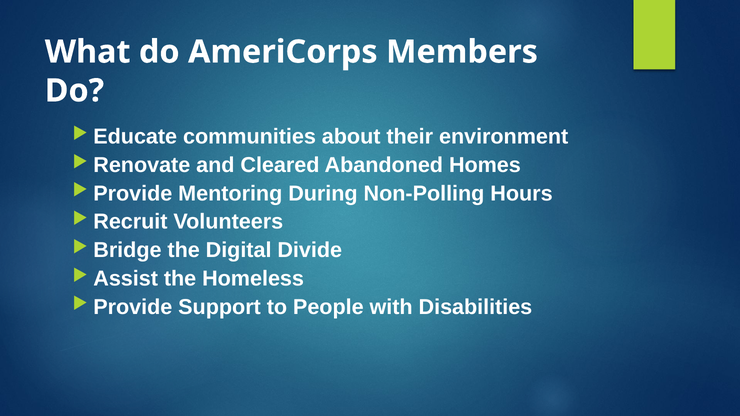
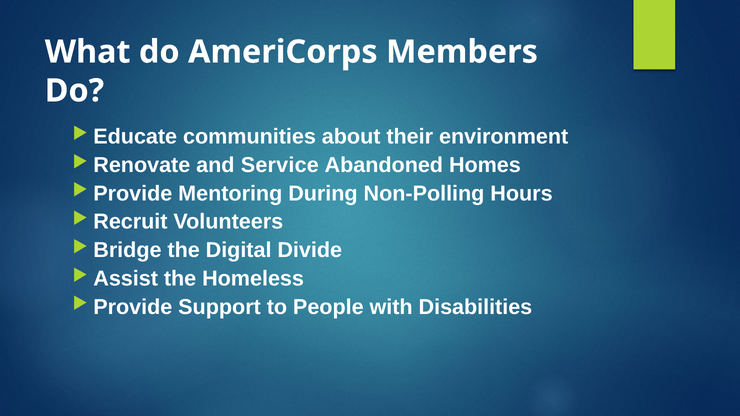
Cleared: Cleared -> Service (280, 165)
